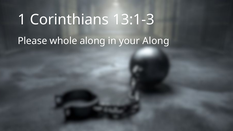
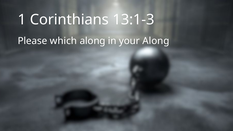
whole: whole -> which (63, 41)
